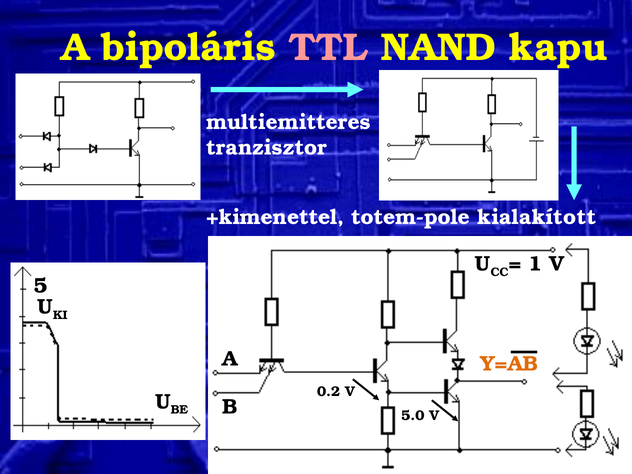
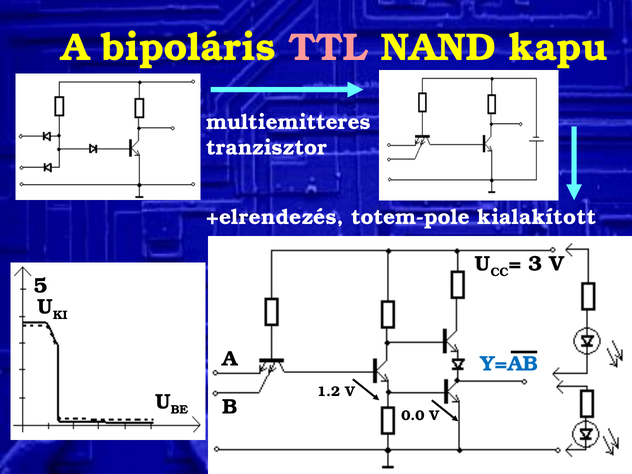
+kimenettel: +kimenettel -> +elrendezés (275, 217)
1: 1 -> 3 (535, 264)
Y=AB colour: orange -> blue (509, 364)
0.2: 0.2 -> 1.2 (329, 392)
5.0: 5.0 -> 0.0 (413, 416)
